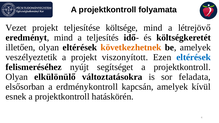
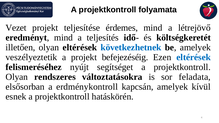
költsége: költsége -> érdemes (122, 28)
következhetnek colour: orange -> blue (131, 48)
viszonyított: viszonyított -> befejezéséig (125, 57)
elkülönülő: elkülönülő -> rendszeres (55, 77)
